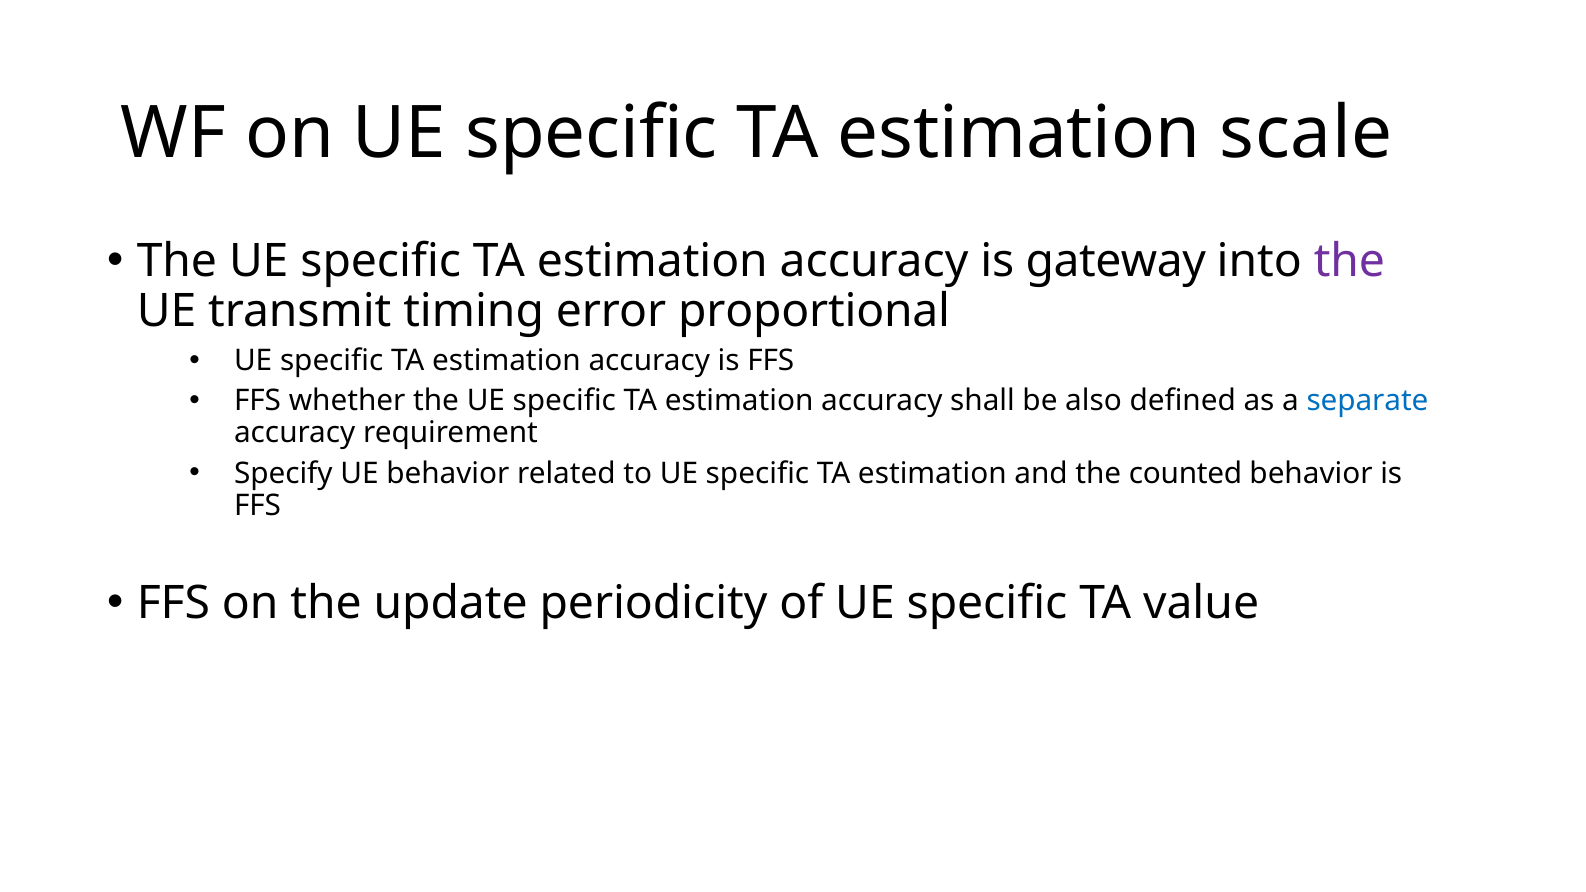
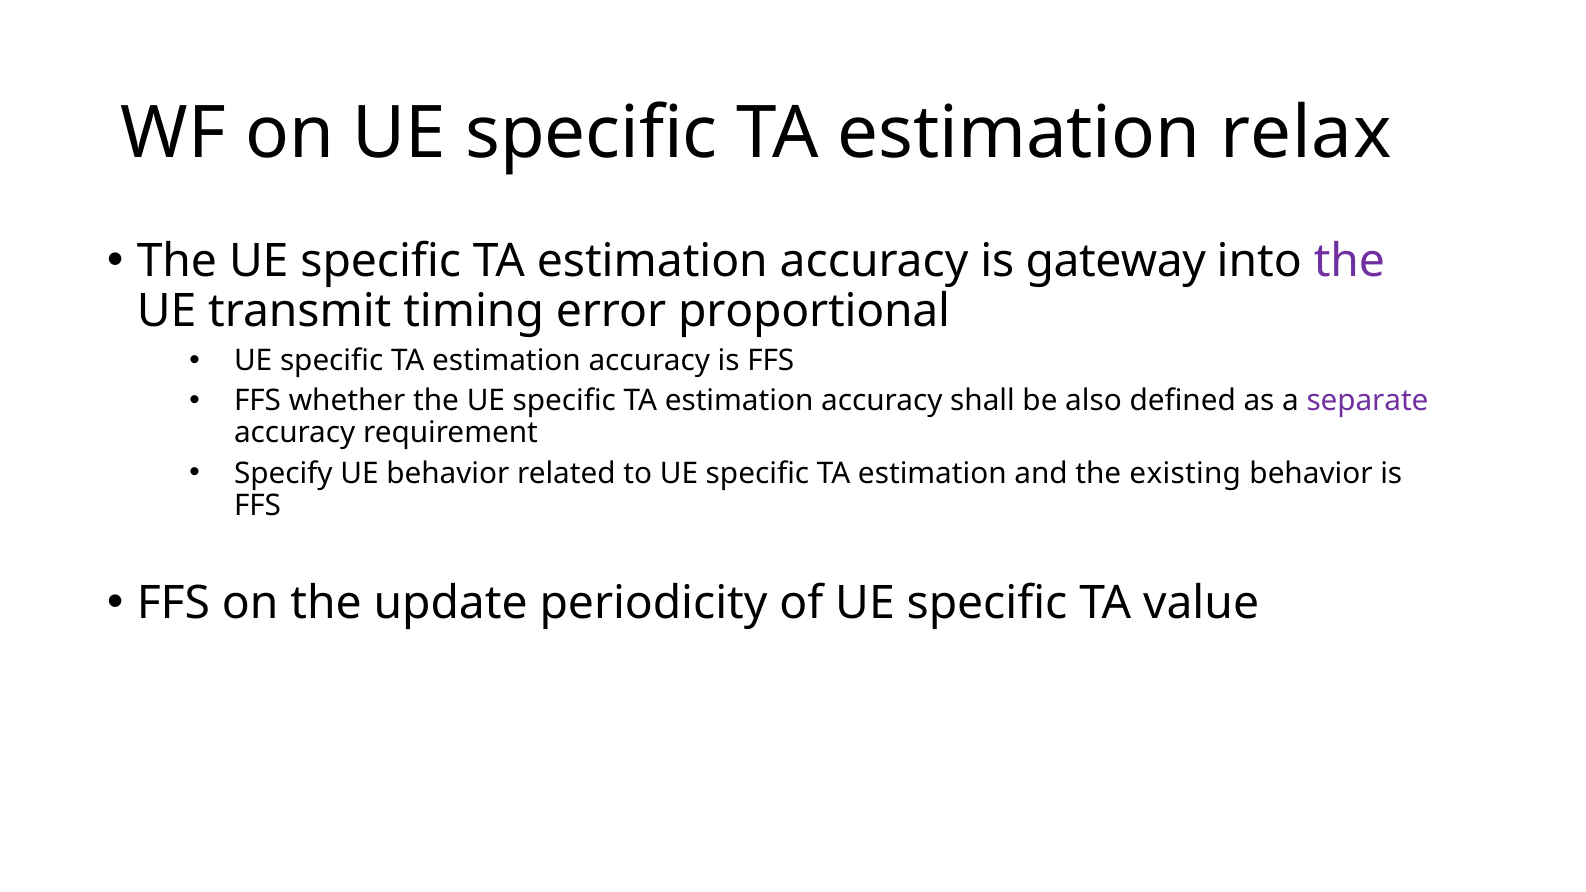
scale: scale -> relax (1306, 133)
separate colour: blue -> purple (1368, 401)
counted: counted -> existing (1185, 473)
